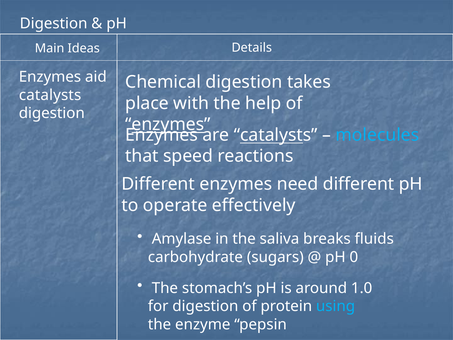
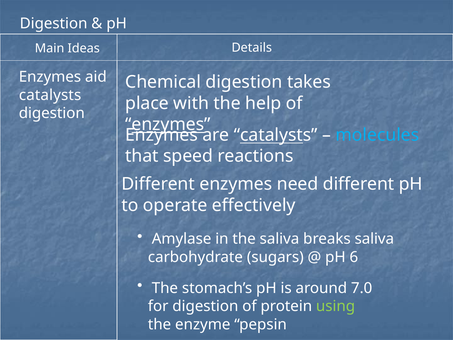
breaks fluids: fluids -> saliva (374, 239)
0: 0 -> 6 (354, 257)
1.0: 1.0 -> 7.0 (362, 288)
using colour: light blue -> light green (336, 306)
